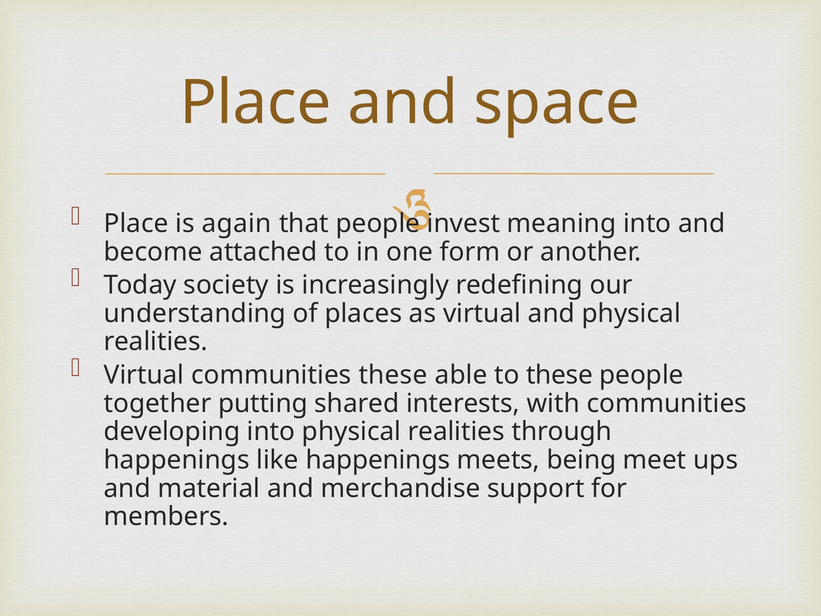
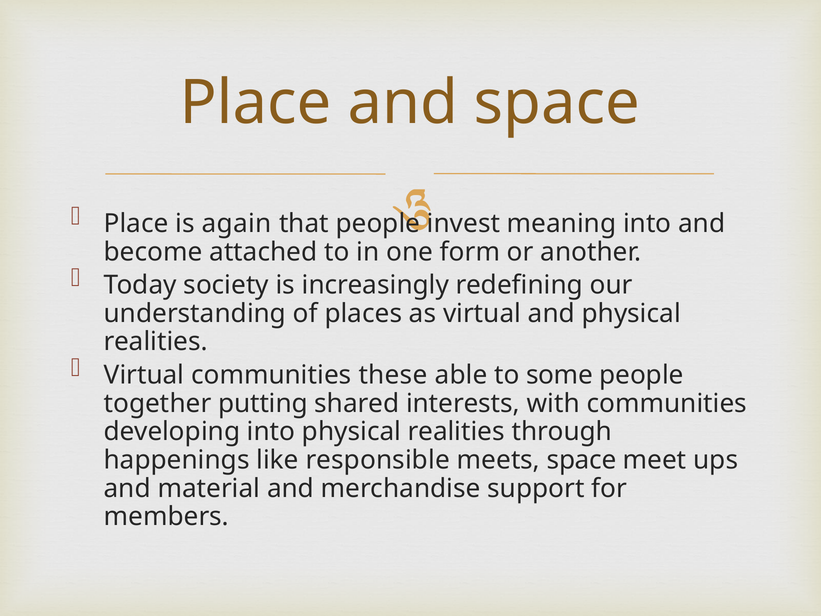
to these: these -> some (559, 375)
like happenings: happenings -> responsible (378, 460)
meets being: being -> space (582, 460)
